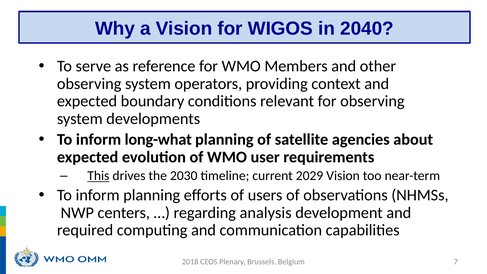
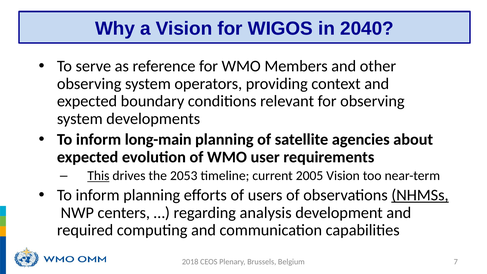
long-what: long-what -> long-main (158, 140)
2030: 2030 -> 2053 (184, 176)
2029: 2029 -> 2005 (310, 176)
NHMSs underline: none -> present (420, 195)
